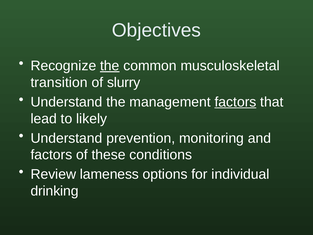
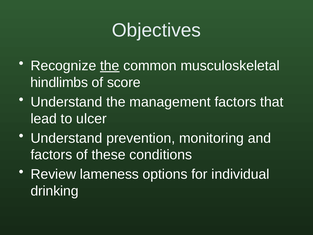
transition: transition -> hindlimbs (59, 82)
slurry: slurry -> score (124, 82)
factors underline: present -> none (235, 102)
likely: likely -> ulcer (92, 119)
